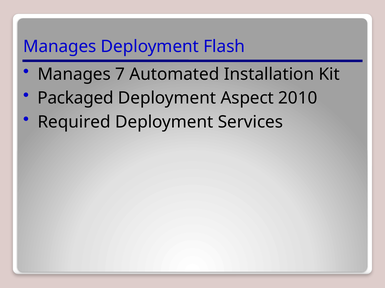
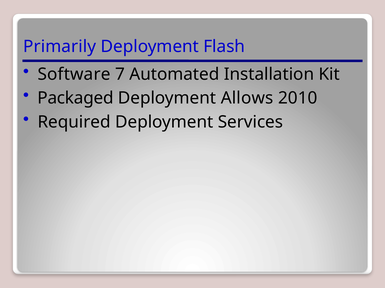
Manages: Manages -> Primarily (60, 47)
Manages: Manages -> Software (74, 74)
Aspect: Aspect -> Allows (247, 98)
